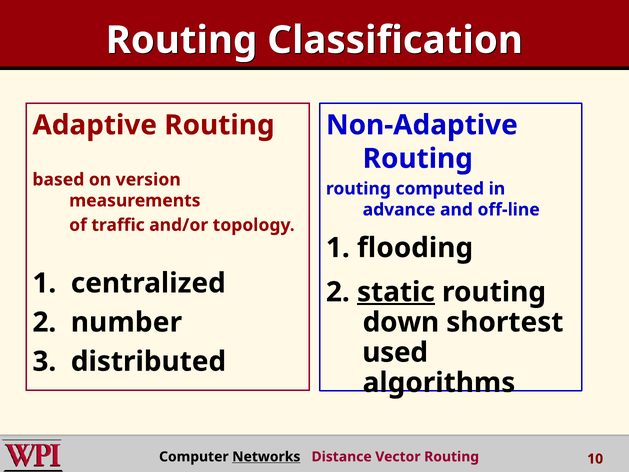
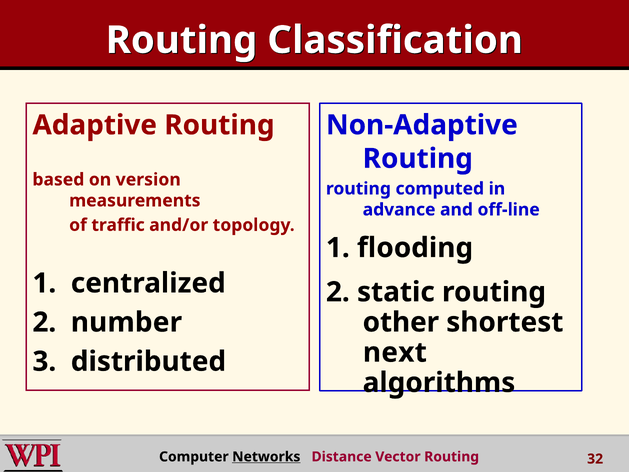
static underline: present -> none (396, 292)
down: down -> other (401, 322)
used: used -> next (395, 352)
10: 10 -> 32 (595, 459)
